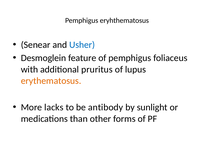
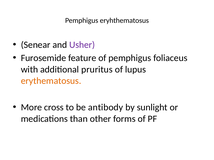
Usher colour: blue -> purple (82, 45)
Desmoglein: Desmoglein -> Furosemide (44, 58)
lacks: lacks -> cross (54, 108)
